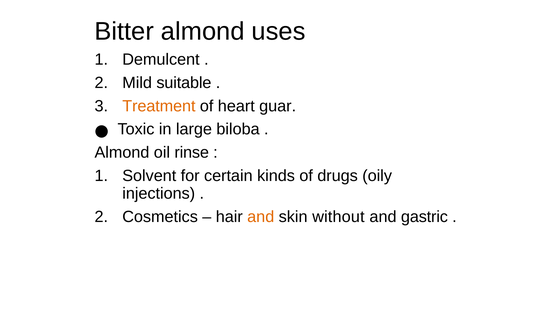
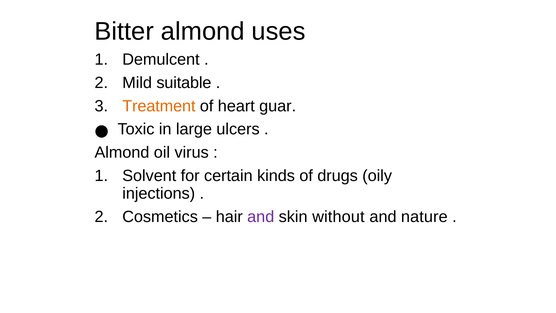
biloba: biloba -> ulcers (238, 129)
rinse: rinse -> virus (192, 152)
and colour: orange -> purple (261, 217)
gastric: gastric -> nature (424, 217)
